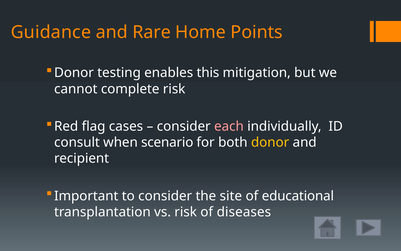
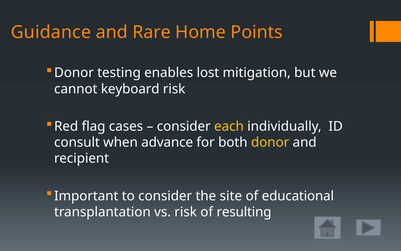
this: this -> lost (208, 73)
complete: complete -> keyboard (130, 89)
each colour: pink -> yellow (229, 126)
scenario: scenario -> advance (167, 142)
diseases: diseases -> resulting (244, 212)
